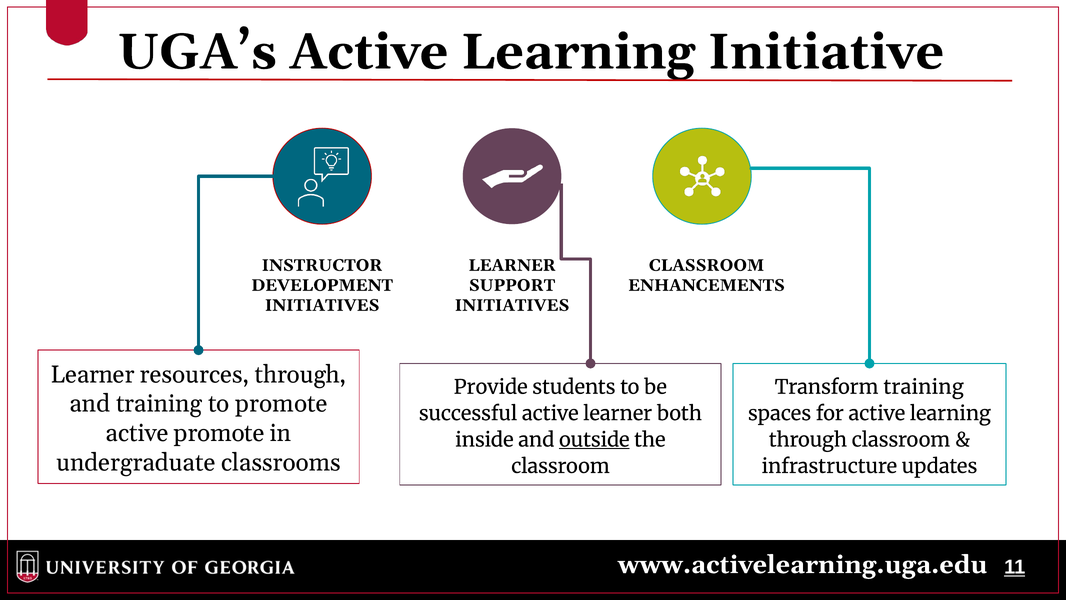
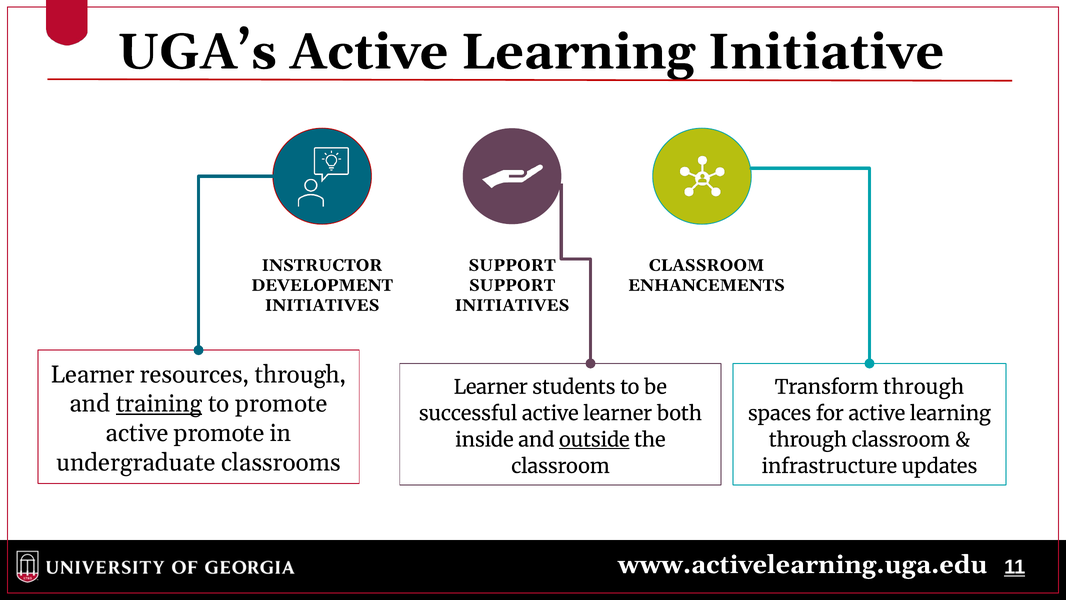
LEARNER: LEARNER -> SUPPORT (512, 265)
Provide: Provide -> Learner (491, 387)
Transform training: training -> through (924, 387)
training underline: none -> present (159, 404)
